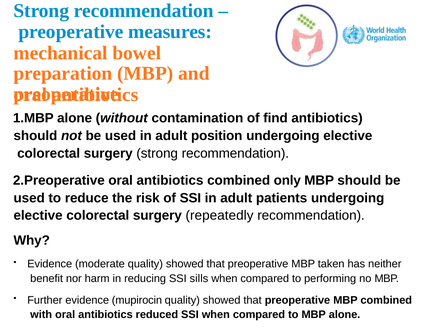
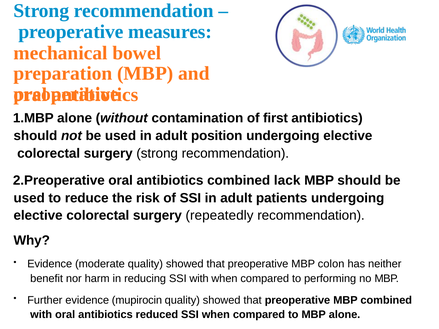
find: find -> first (276, 118)
only: only -> lack (287, 181)
taken: taken -> colon (331, 264)
SSI sills: sills -> with (199, 279)
